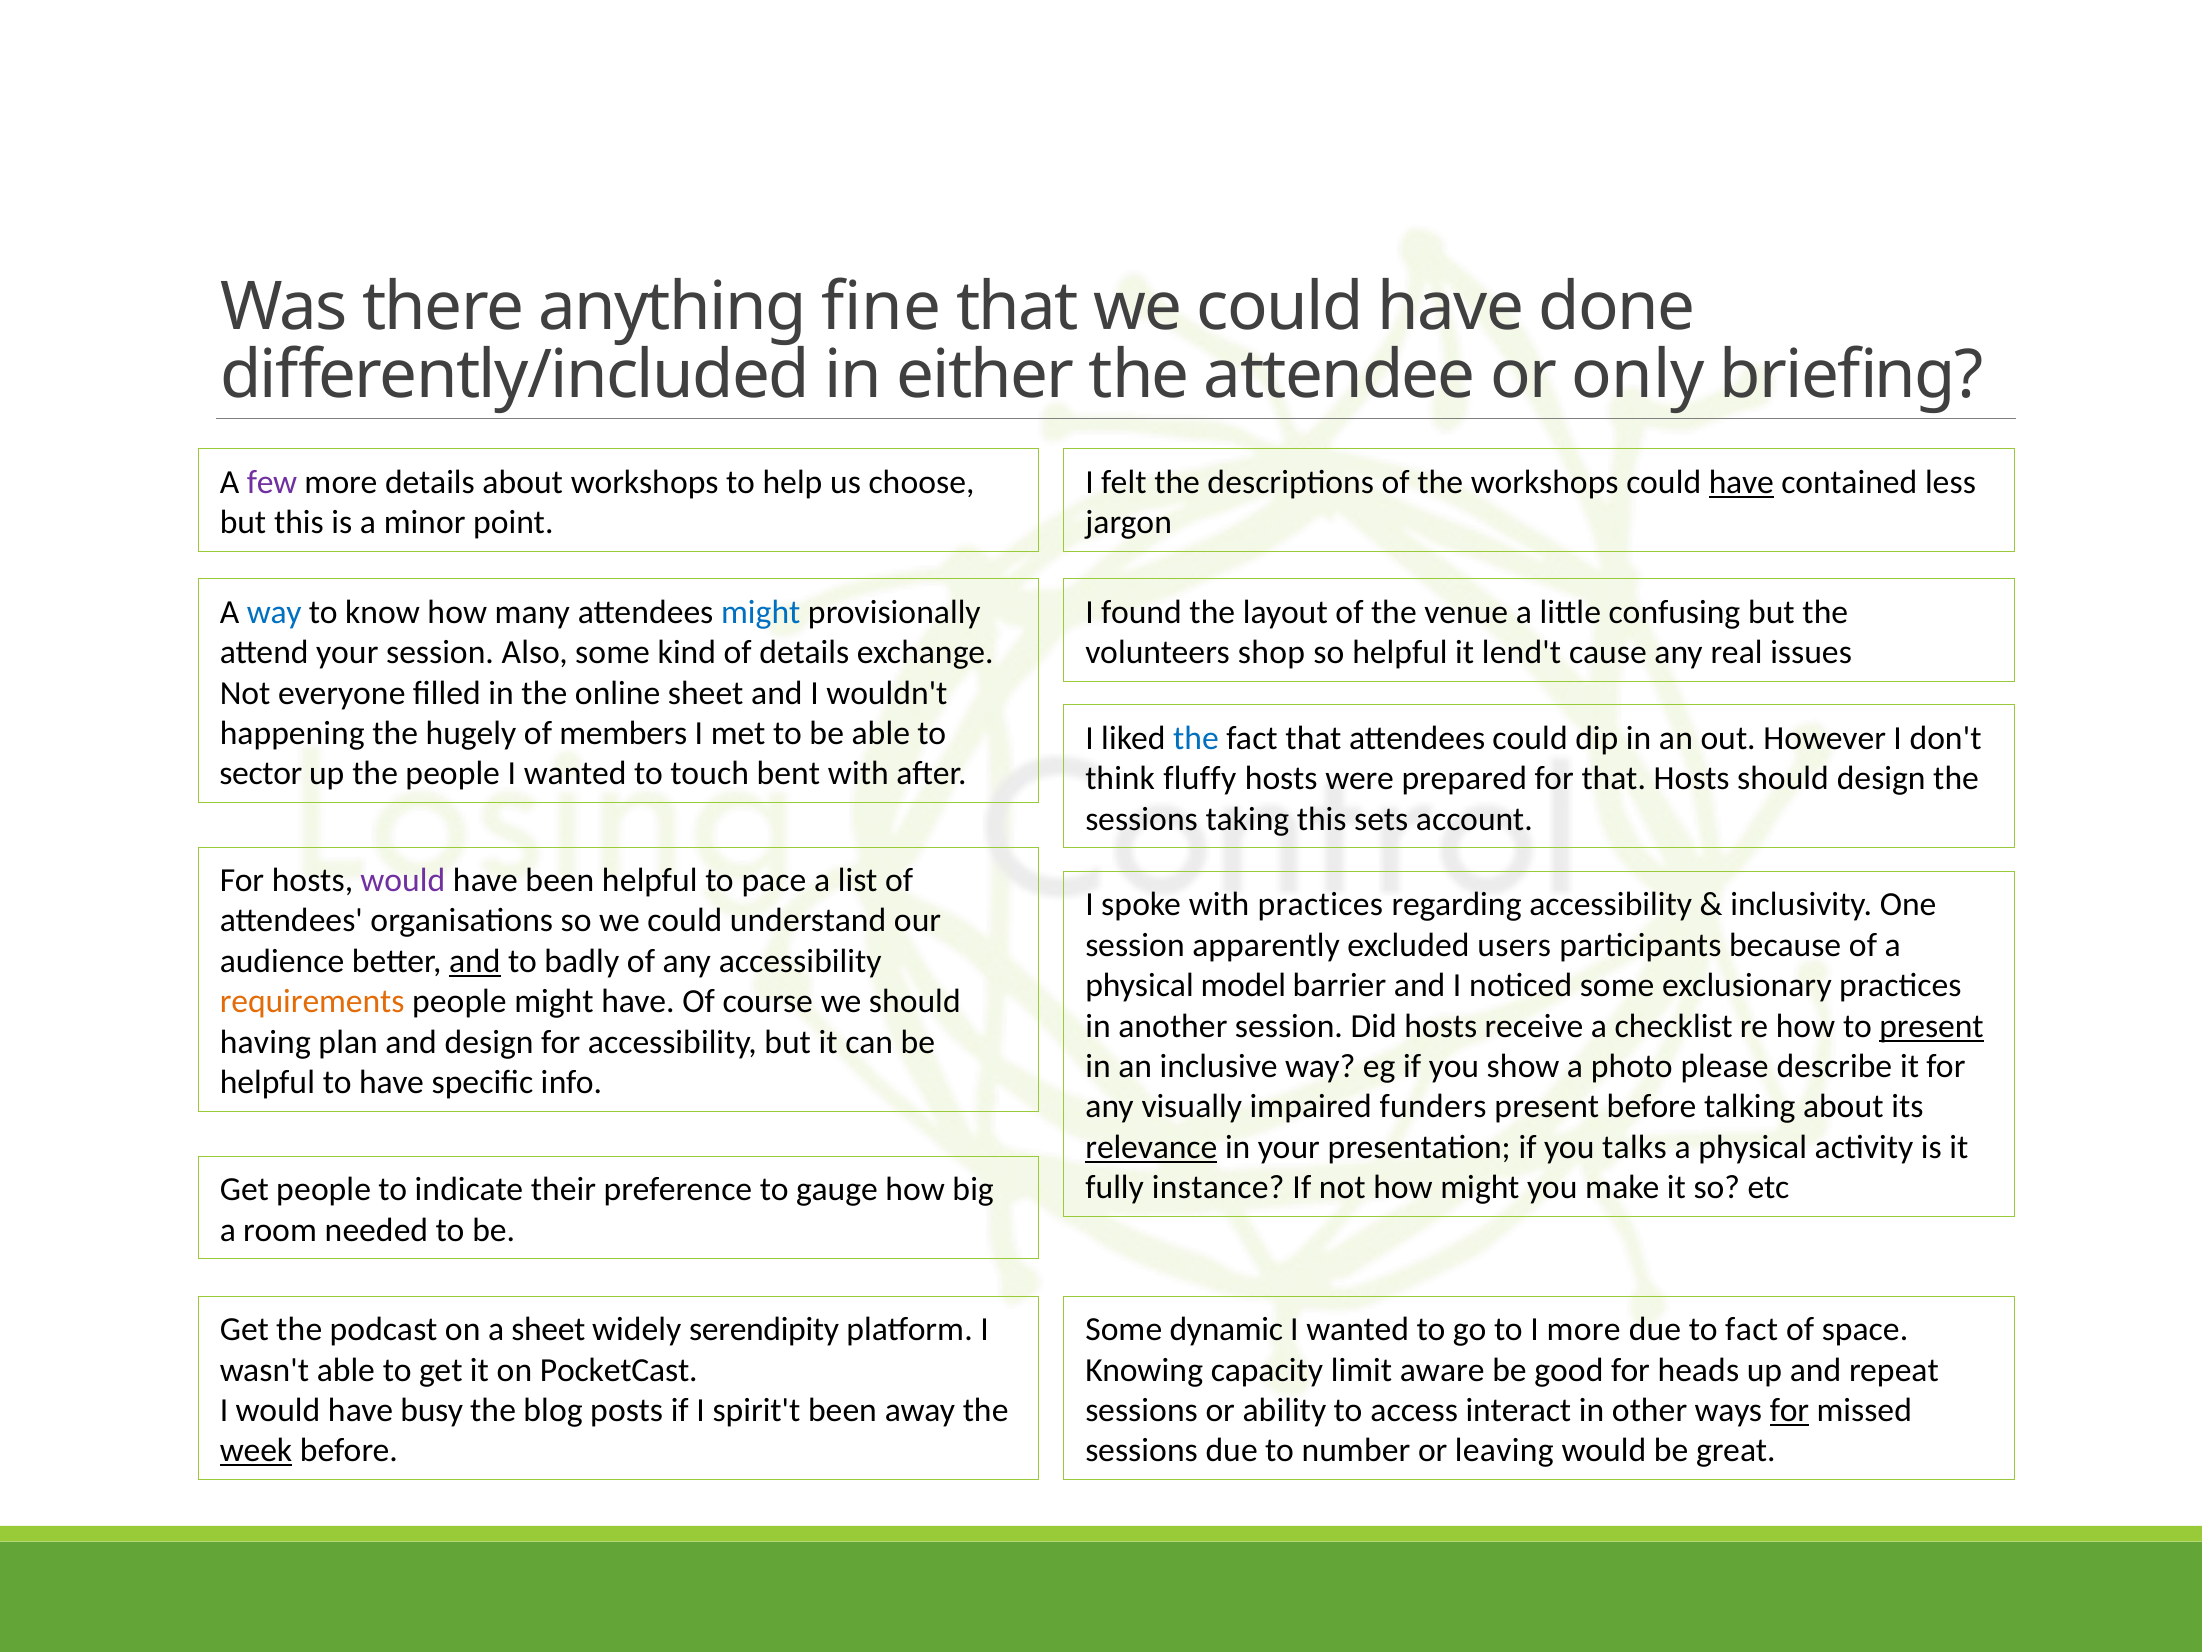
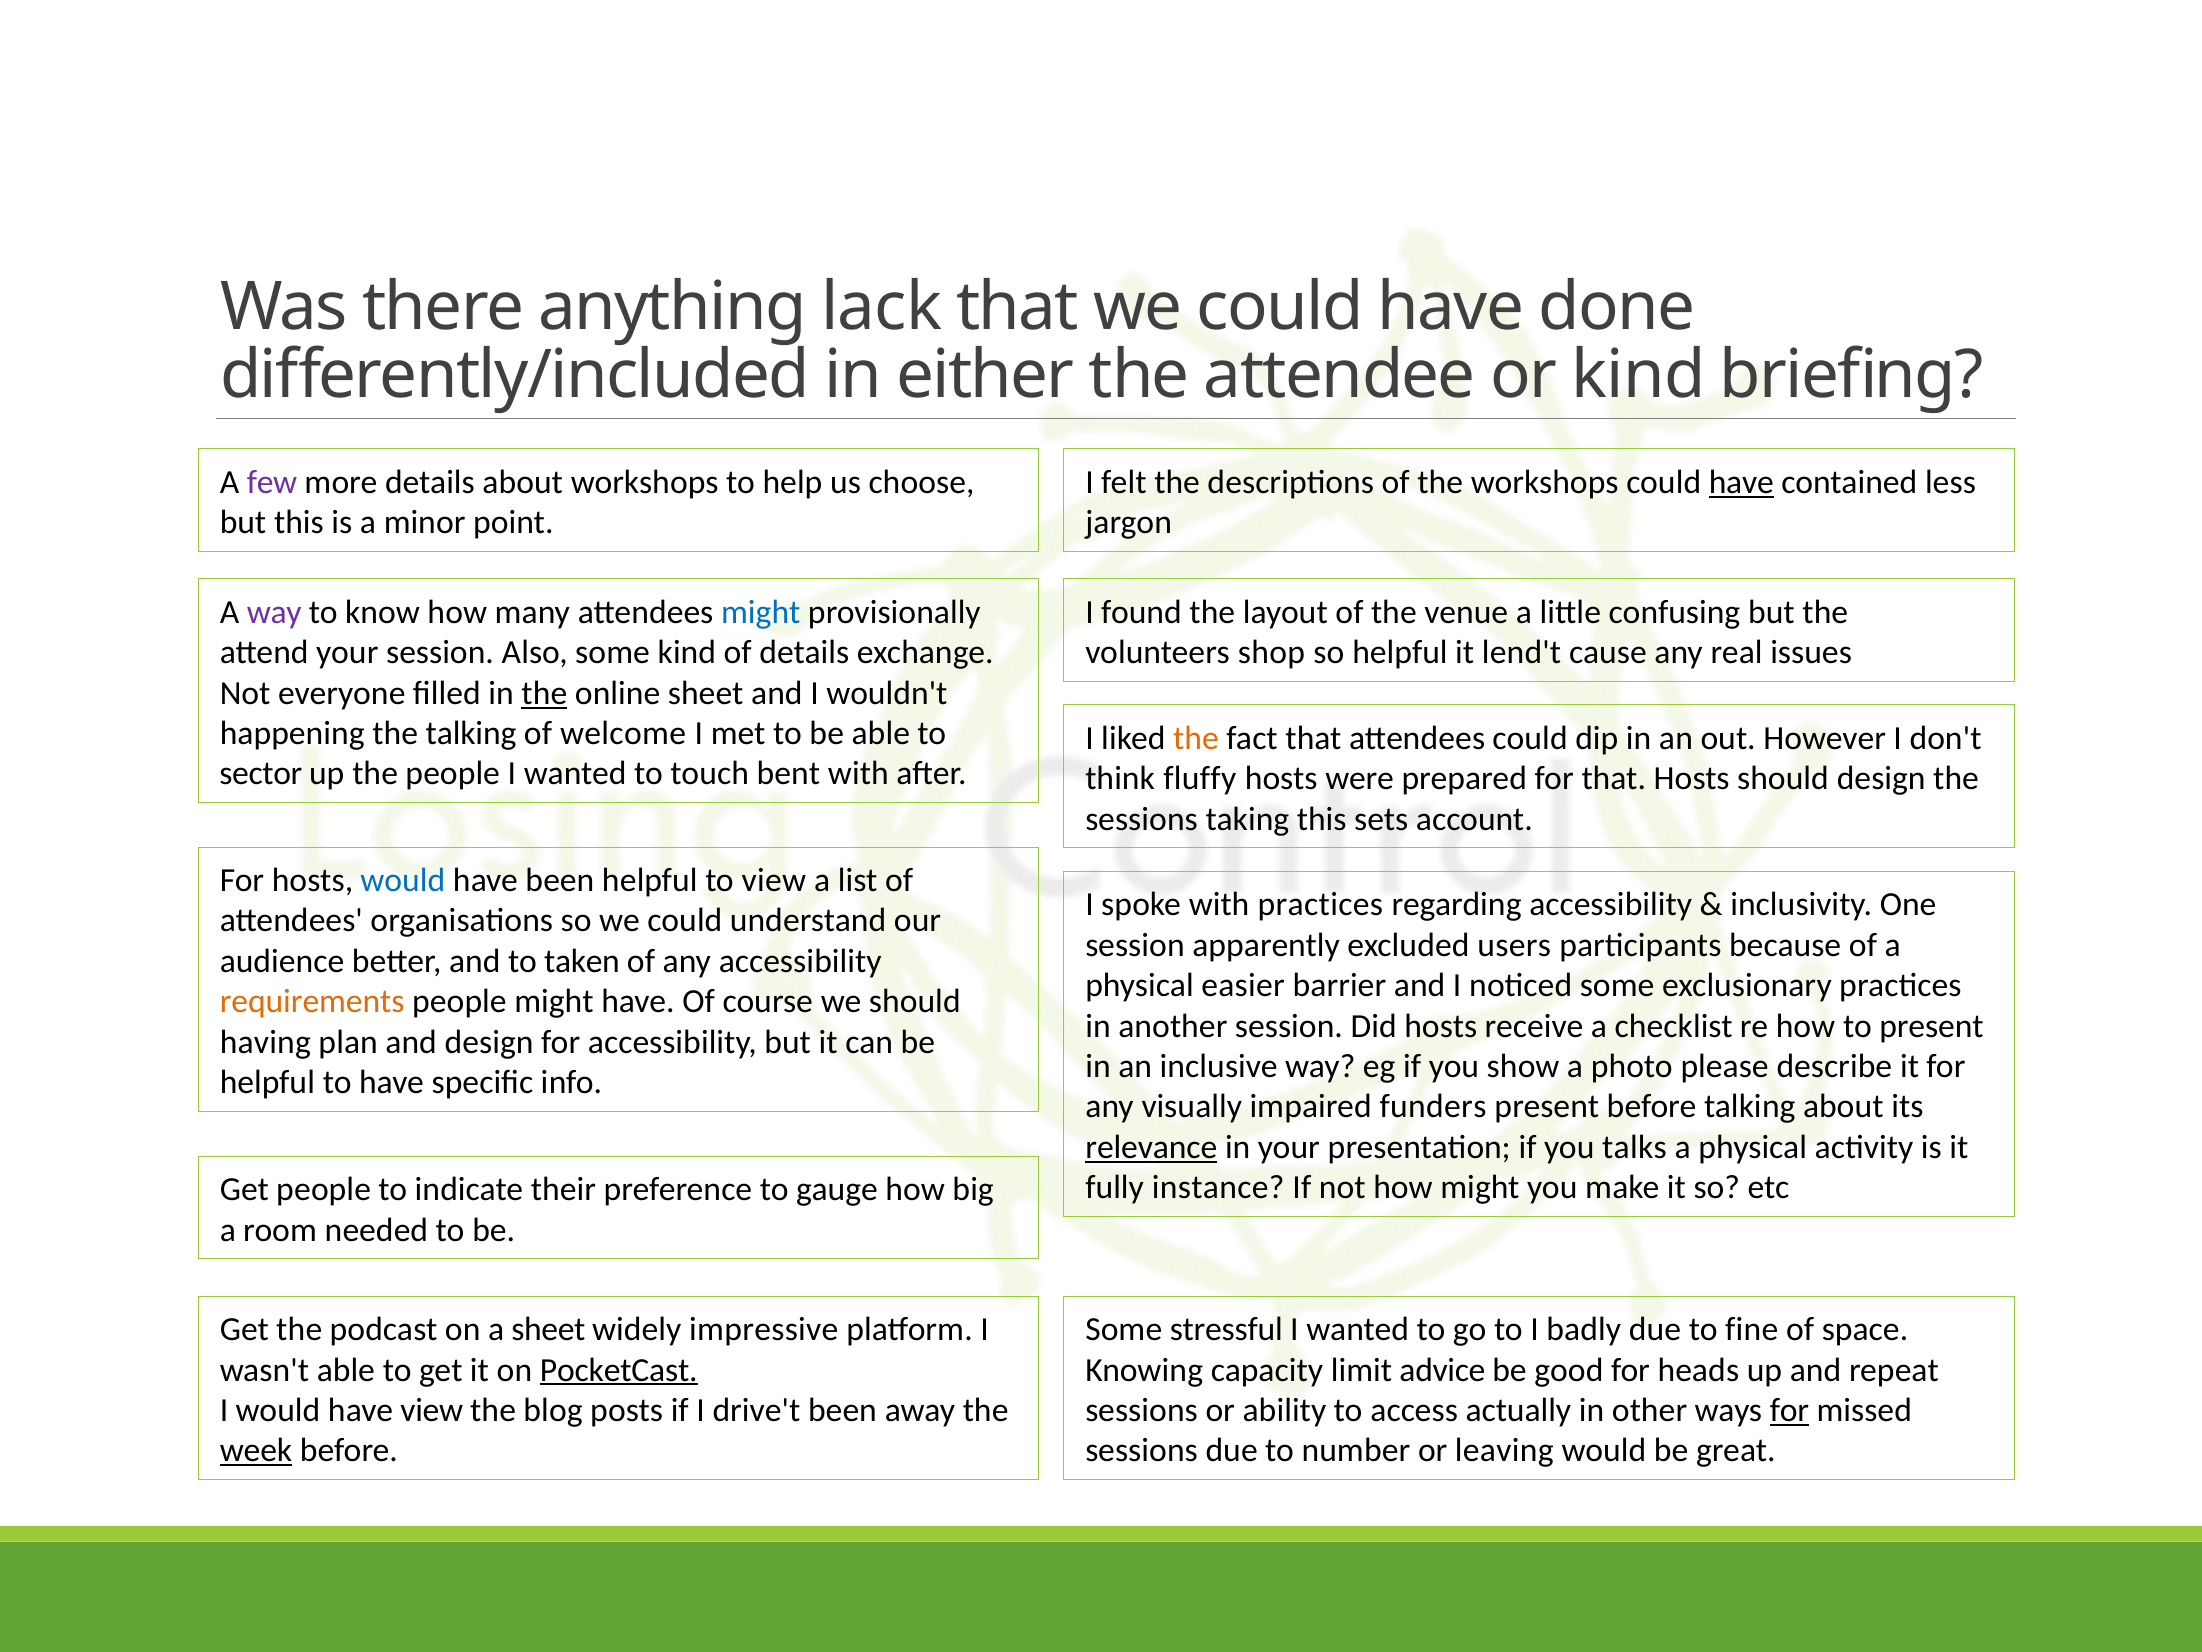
fine: fine -> lack (882, 307)
or only: only -> kind (1638, 375)
way colour: blue -> purple (274, 612)
the underline: none -> present (544, 693)
the hugely: hugely -> talking (471, 733)
members: members -> welcome (623, 733)
the colour: blue -> orange (1196, 738)
would colour: purple -> blue (403, 880)
to pace: pace -> view (774, 880)
and underline: present -> none (475, 961)
badly: badly -> taken (582, 961)
model: model -> easier (1243, 985)
present underline: present -> none (1931, 1026)
serendipity: serendipity -> impressive (764, 1329)
dynamic: dynamic -> stressful (1226, 1329)
I more: more -> badly (1584, 1329)
to fact: fact -> fine (1752, 1329)
PocketCast underline: none -> present (619, 1370)
aware: aware -> advice (1442, 1370)
have busy: busy -> view (432, 1410)
spirit't: spirit't -> drive't (756, 1410)
interact: interact -> actually (1518, 1410)
